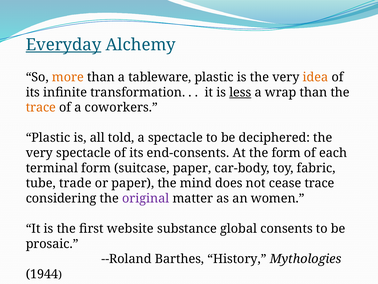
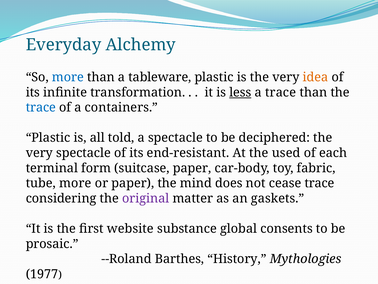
Everyday underline: present -> none (64, 45)
more colour: orange -> blue (68, 77)
a wrap: wrap -> trace (281, 92)
trace colour: orange -> blue (41, 107)
coworkers: coworkers -> containers (121, 107)
end-consents: end-consents -> end-resistant (188, 153)
the form: form -> used (286, 153)
tube trade: trade -> more (75, 183)
women: women -> gaskets (278, 198)
1944: 1944 -> 1977 (42, 274)
